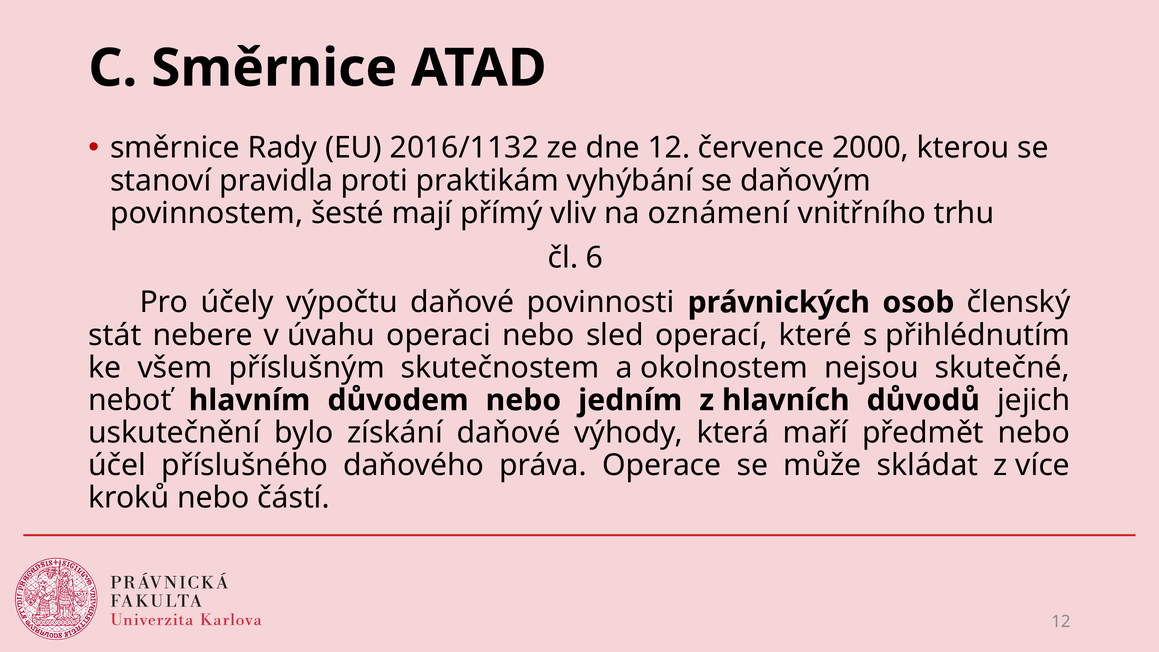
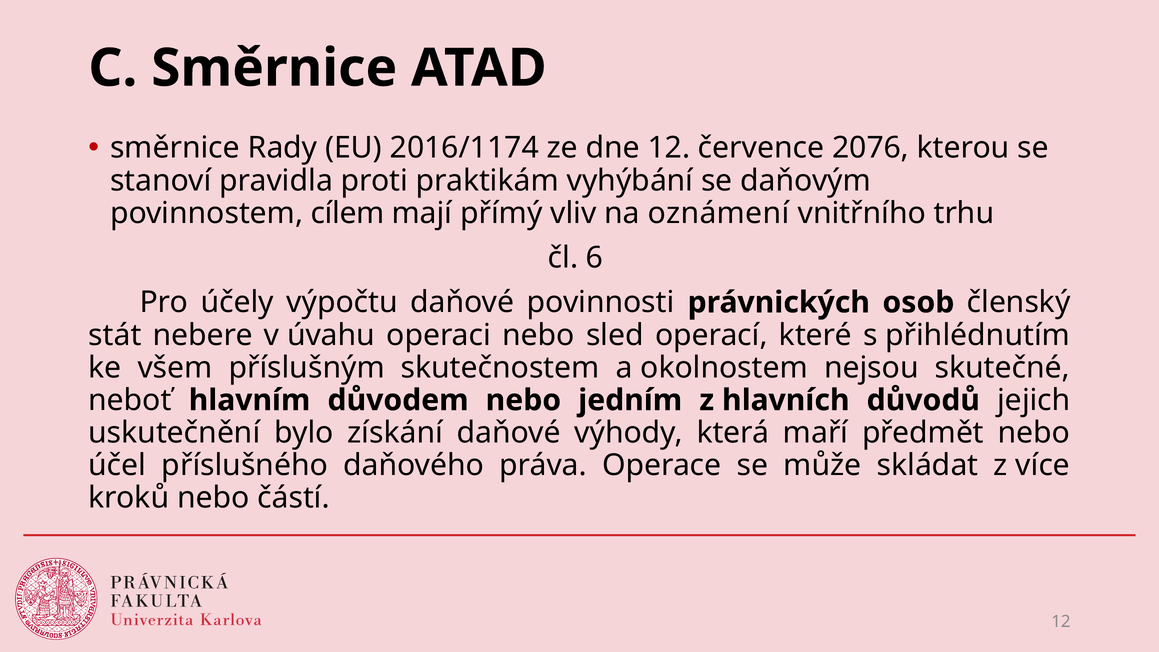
2016/1132: 2016/1132 -> 2016/1174 (464, 148)
2000: 2000 -> 2076 (871, 148)
šesté: šesté -> cílem (348, 213)
